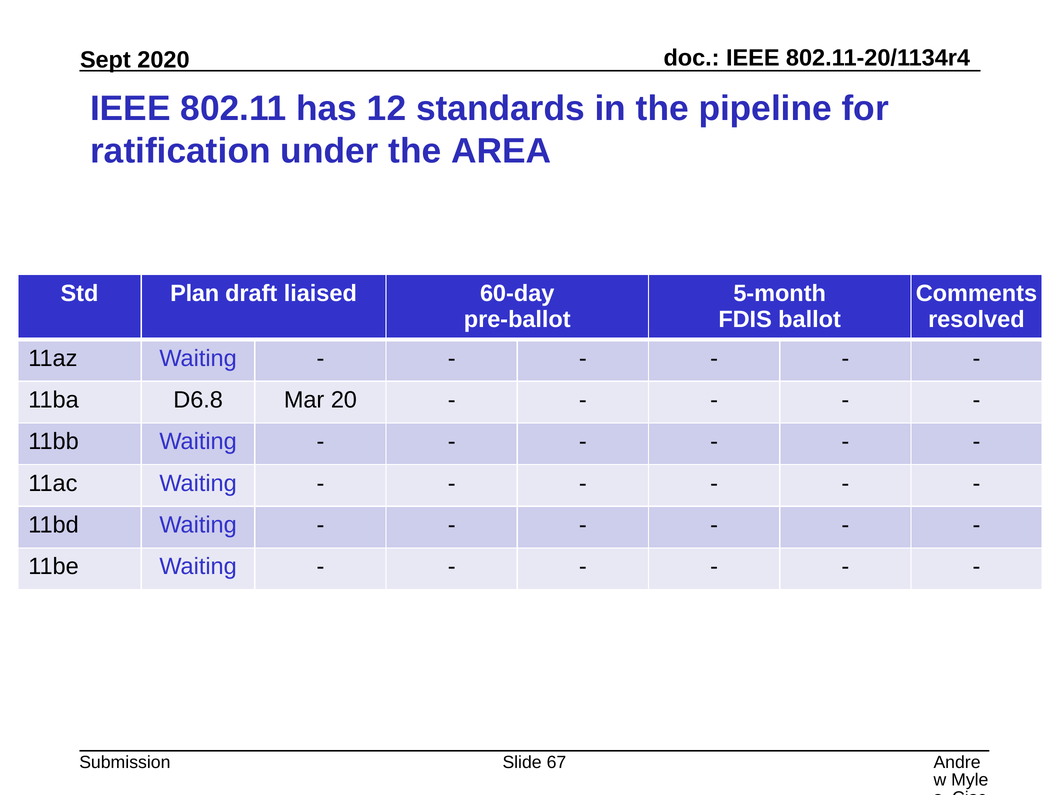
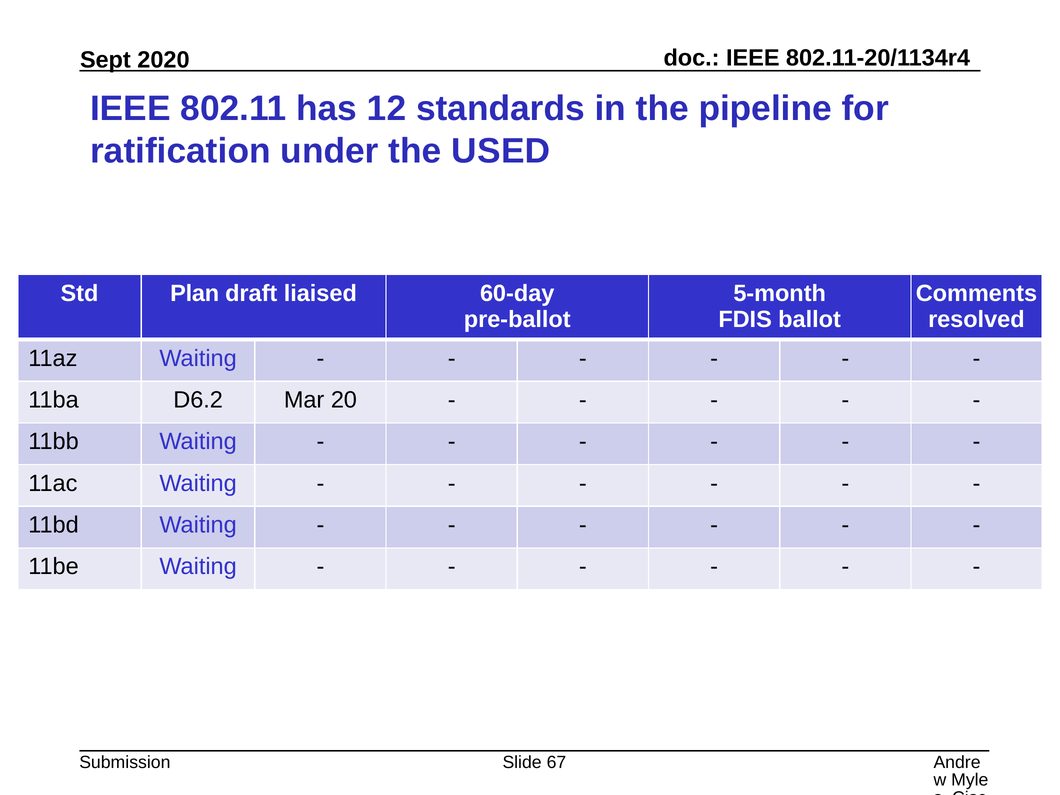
AREA: AREA -> USED (501, 151)
D6.8: D6.8 -> D6.2 (198, 400)
